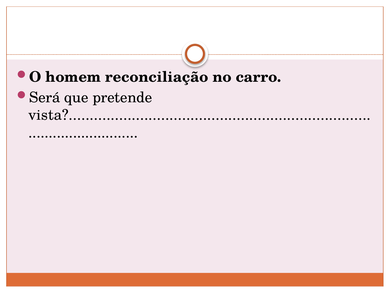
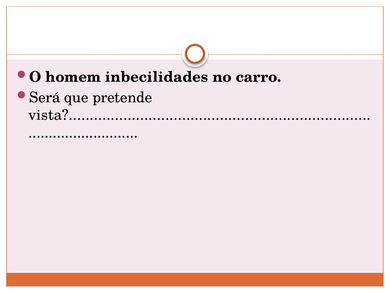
reconciliação: reconciliação -> inbecilidades (157, 77)
